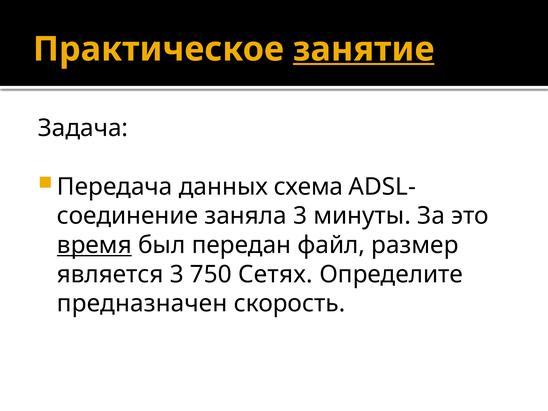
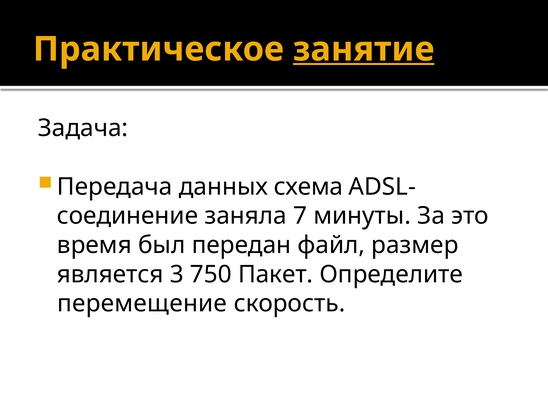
заняла 3: 3 -> 7 (300, 216)
время underline: present -> none (94, 245)
Сетях: Сетях -> Пакет (276, 274)
предназначен: предназначен -> перемещение (142, 304)
